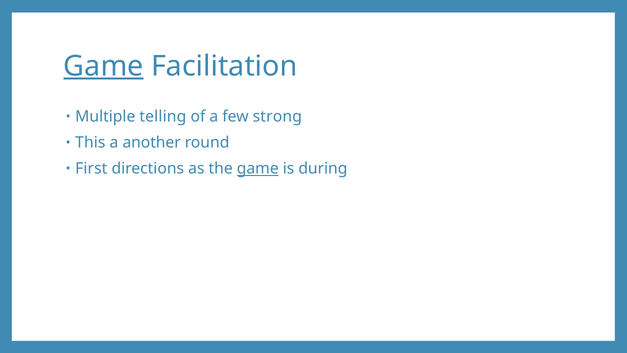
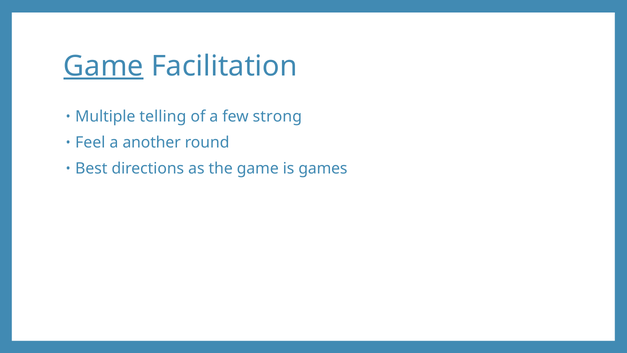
This: This -> Feel (90, 143)
First: First -> Best (91, 169)
game underline: present -> none (258, 169)
during: during -> games (323, 169)
